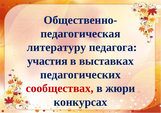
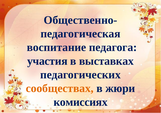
литературу: литературу -> воспитание (56, 47)
сообществах colour: red -> orange (60, 88)
конкурсах: конкурсах -> комиссиях (81, 102)
